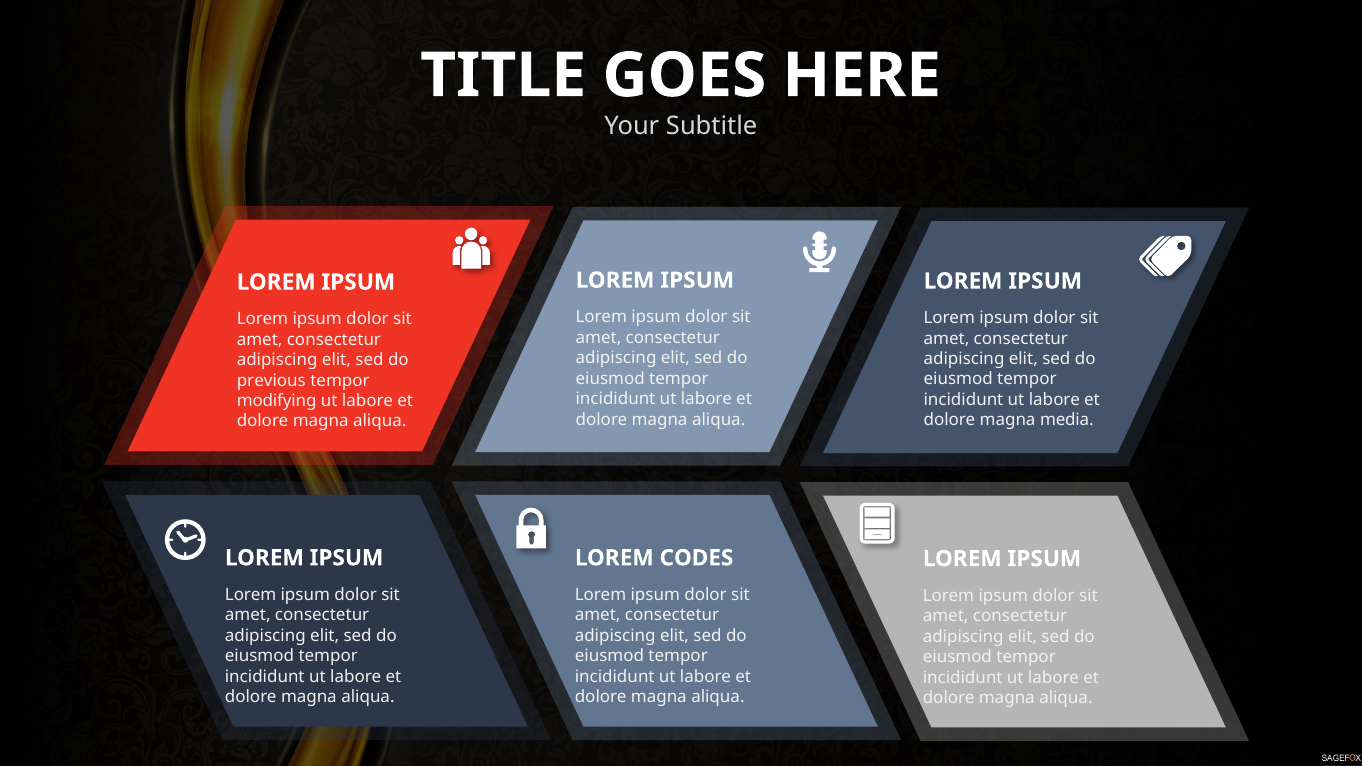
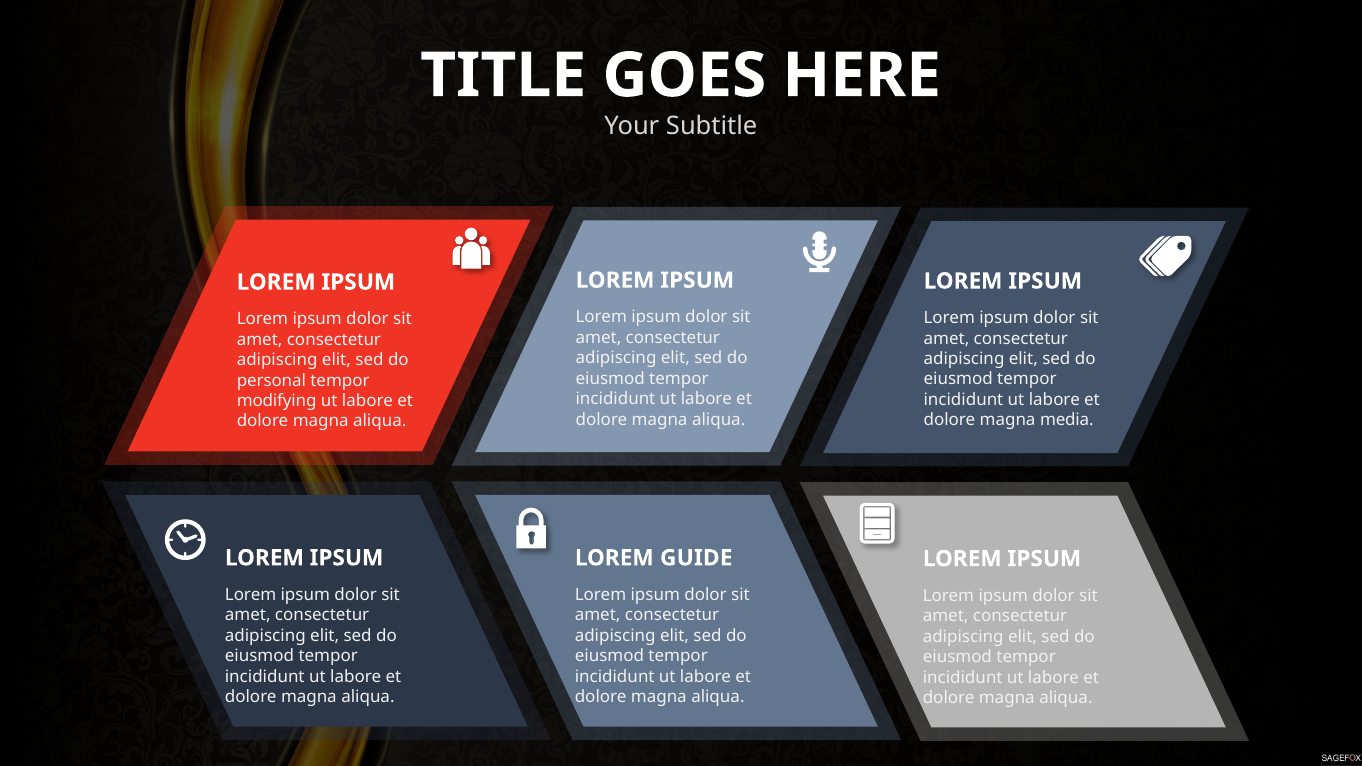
previous: previous -> personal (271, 381)
CODES: CODES -> GUIDE (696, 558)
